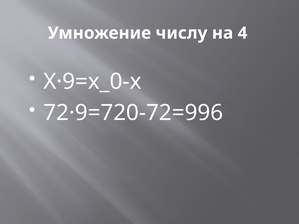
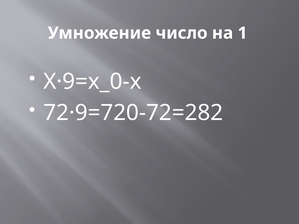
числу: числу -> число (182, 33)
4: 4 -> 1 (242, 33)
72·9=720-72=996: 72·9=720-72=996 -> 72·9=720-72=282 (133, 113)
